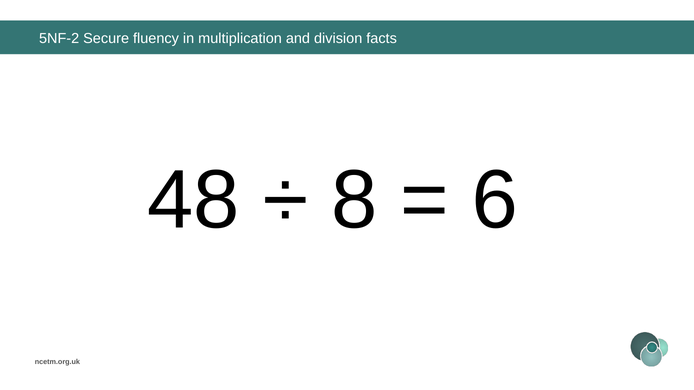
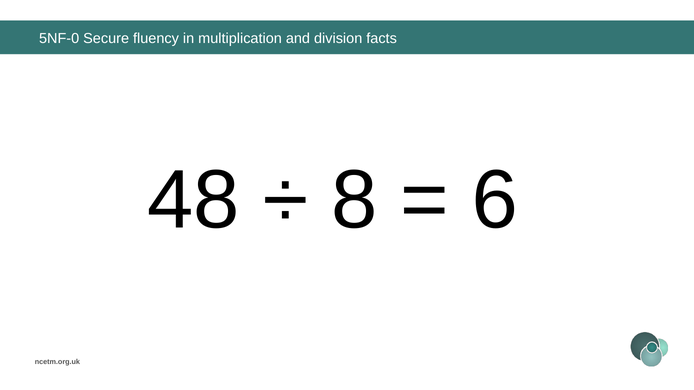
5NF-2: 5NF-2 -> 5NF-0 (59, 39)
